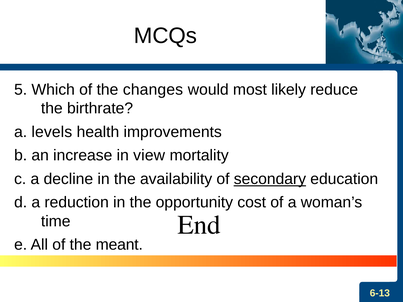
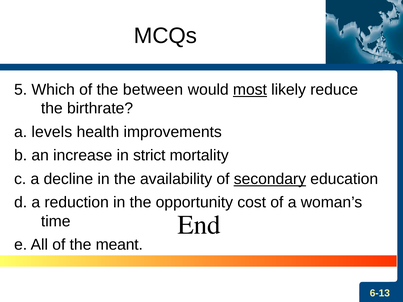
changes: changes -> between (153, 90)
most underline: none -> present (250, 90)
view: view -> strict (149, 156)
